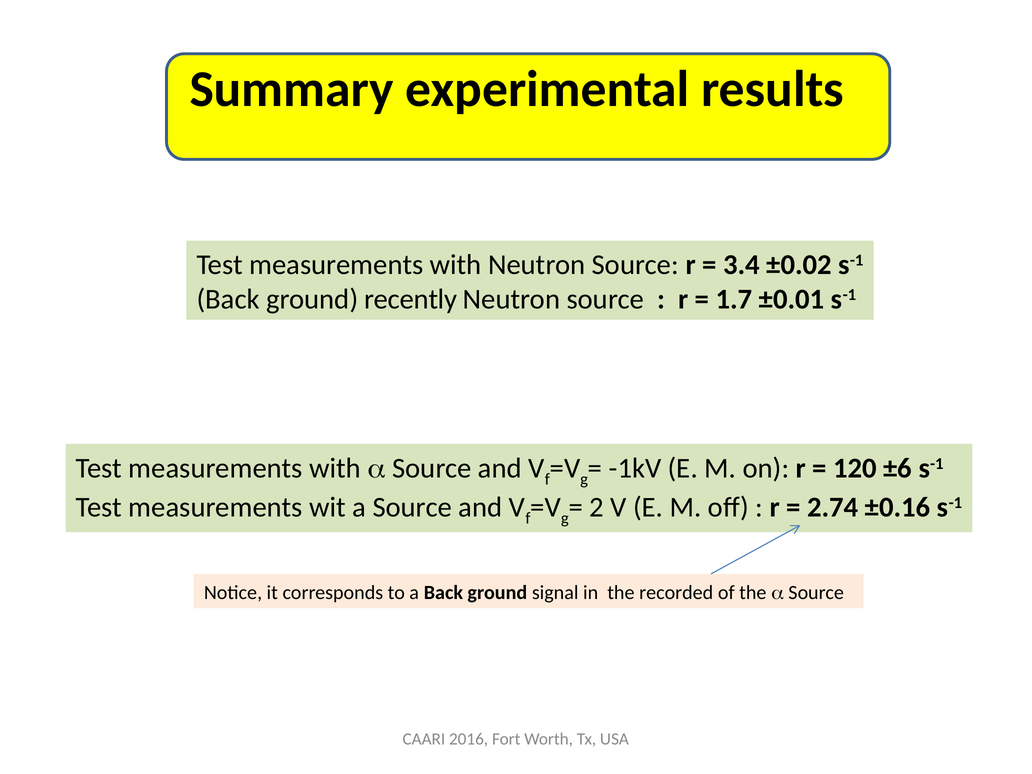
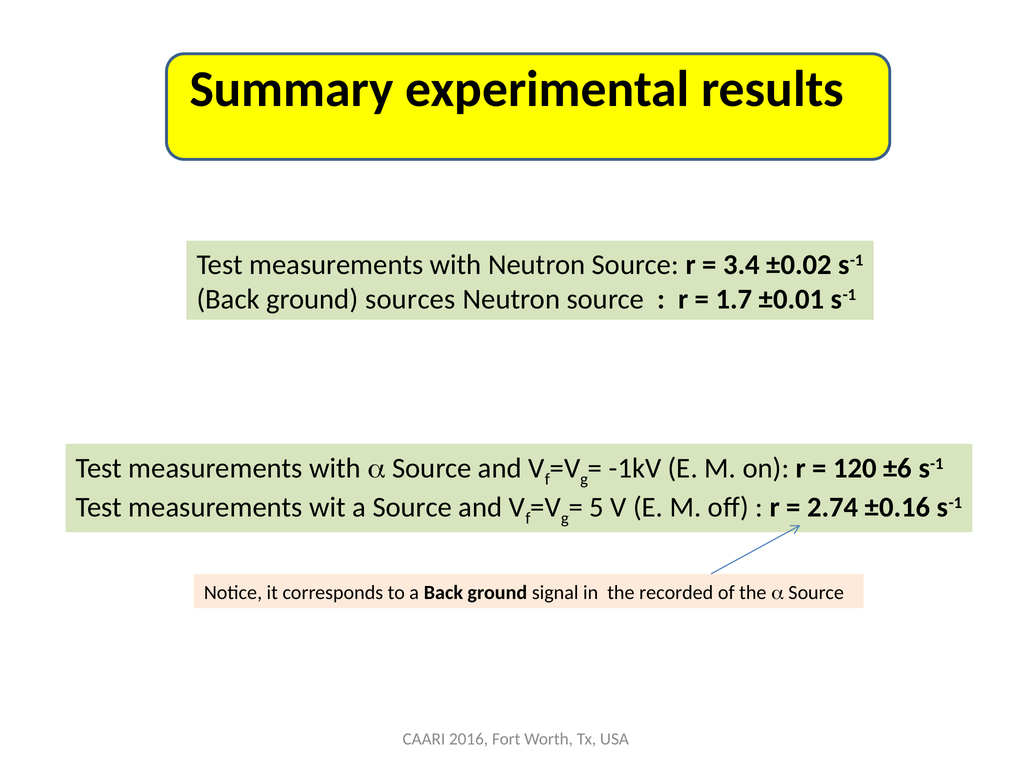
recently: recently -> sources (410, 299)
2: 2 -> 5 (597, 507)
